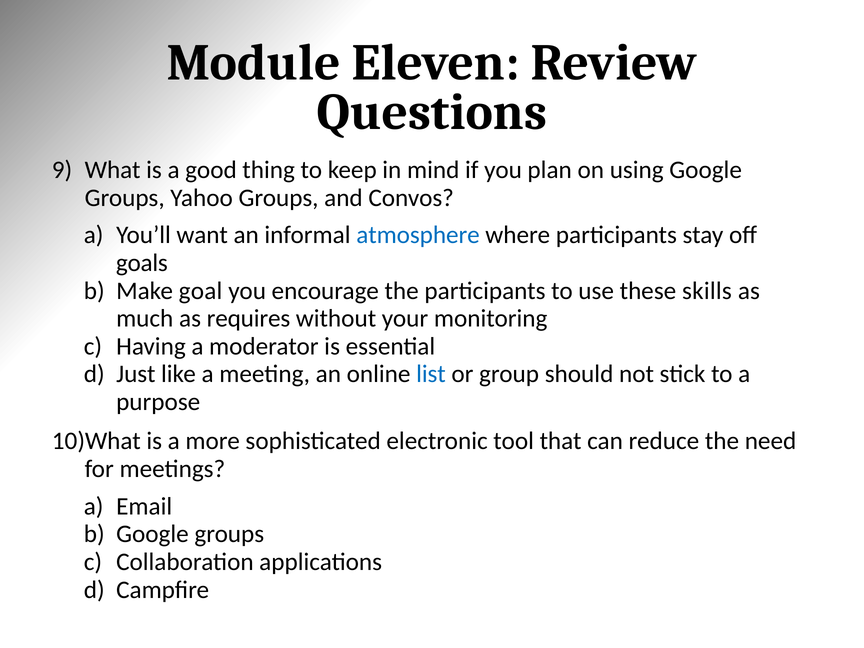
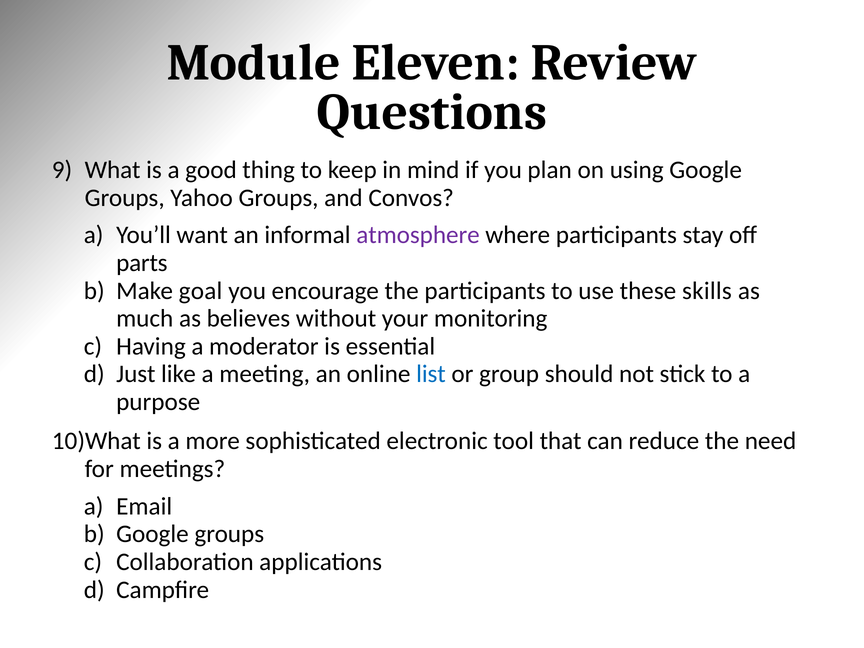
atmosphere colour: blue -> purple (418, 235)
goals: goals -> parts (142, 263)
requires: requires -> believes (248, 319)
